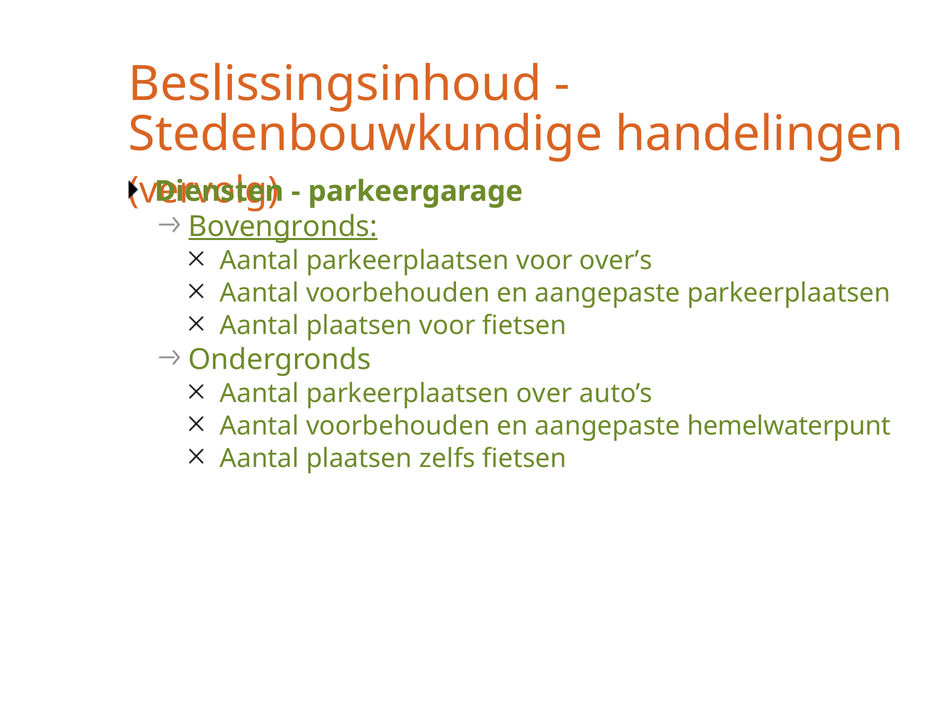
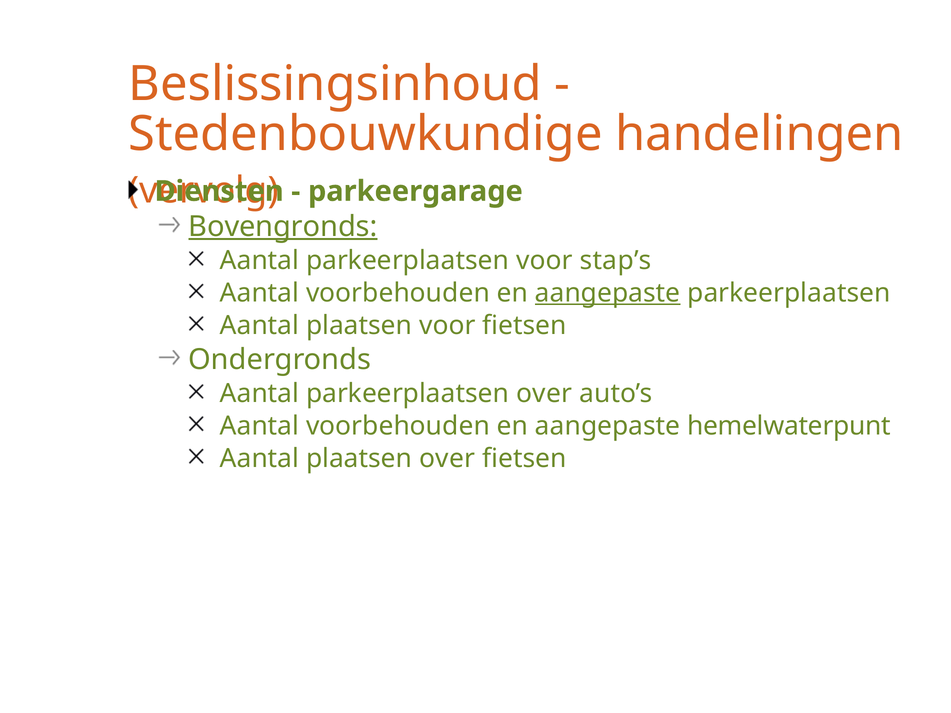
over’s: over’s -> stap’s (616, 261)
aangepaste underline: none -> present (608, 293)
plaatsen zelfs: zelfs -> over (447, 459)
